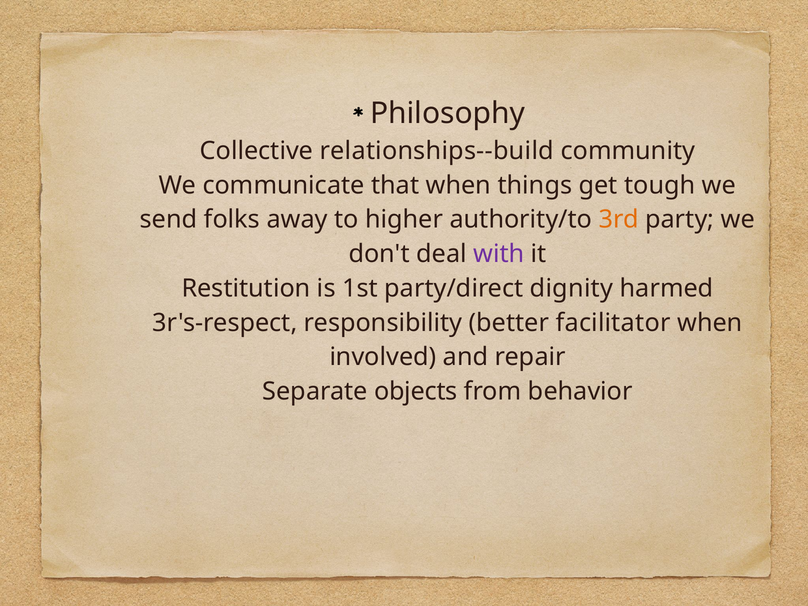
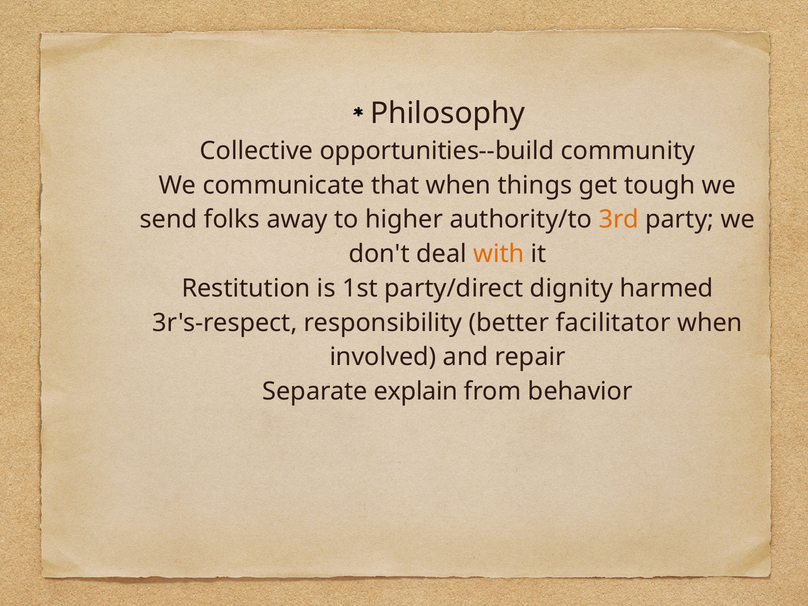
relationships--build: relationships--build -> opportunities--build (437, 151)
with colour: purple -> orange (499, 254)
objects: objects -> explain (416, 392)
